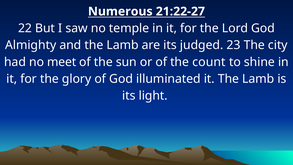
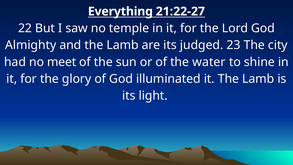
Numerous: Numerous -> Everything (120, 11)
count: count -> water (209, 62)
